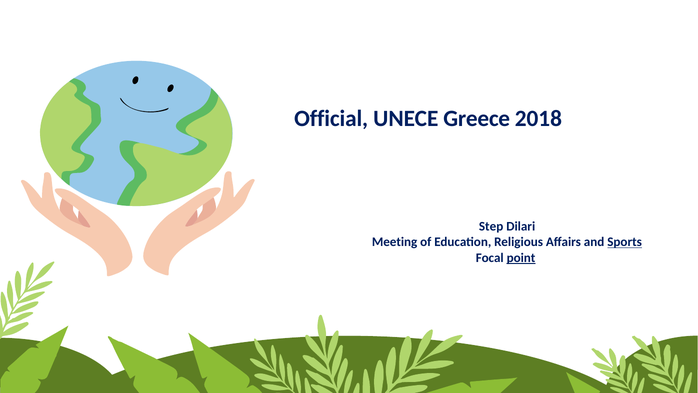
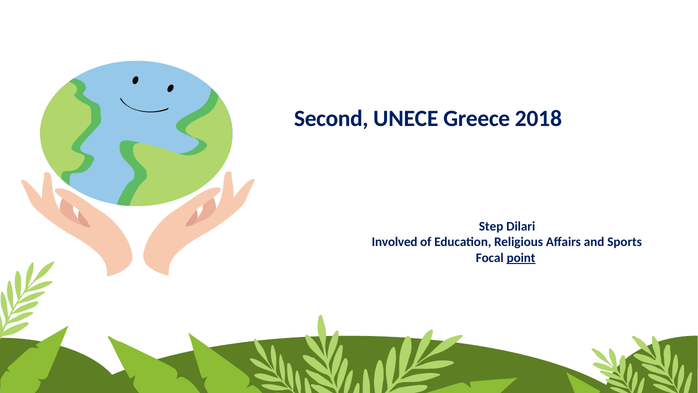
Official: Official -> Second (331, 118)
Meeting: Meeting -> Involved (395, 242)
Sports underline: present -> none (625, 242)
